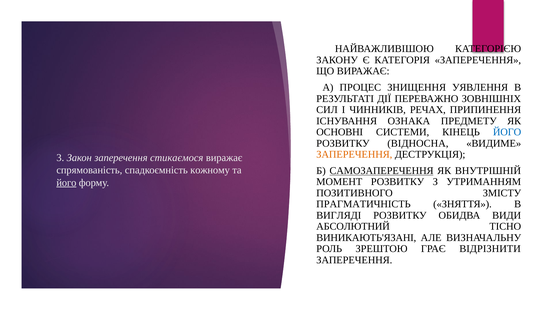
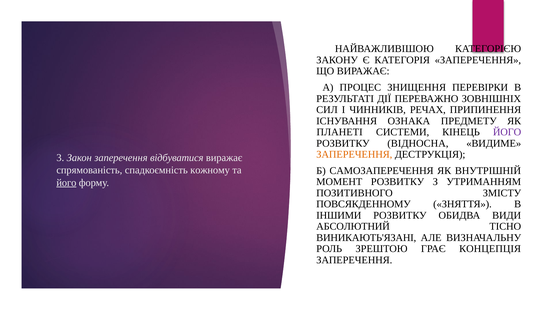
УЯВЛЕННЯ: УЯВЛЕННЯ -> ПЕРЕВІРКИ (480, 88)
ОСНОВНІ: ОСНОВНІ -> ПЛАНЕТІ (340, 132)
ЙОГО colour: blue -> purple (507, 132)
стикаємося: стикаємося -> відбуватися (177, 158)
САМОЗАПЕРЕЧЕННЯ underline: present -> none (382, 171)
ПРАГМАТИЧНІСТЬ: ПРАГМАТИЧНІСТЬ -> ПОВСЯКДЕННОМУ (364, 205)
ВИГЛЯДІ: ВИГЛЯДІ -> ІНШИМИ (339, 216)
ВІДРІЗНИТИ: ВІДРІЗНИТИ -> КОНЦЕПЦІЯ (490, 249)
